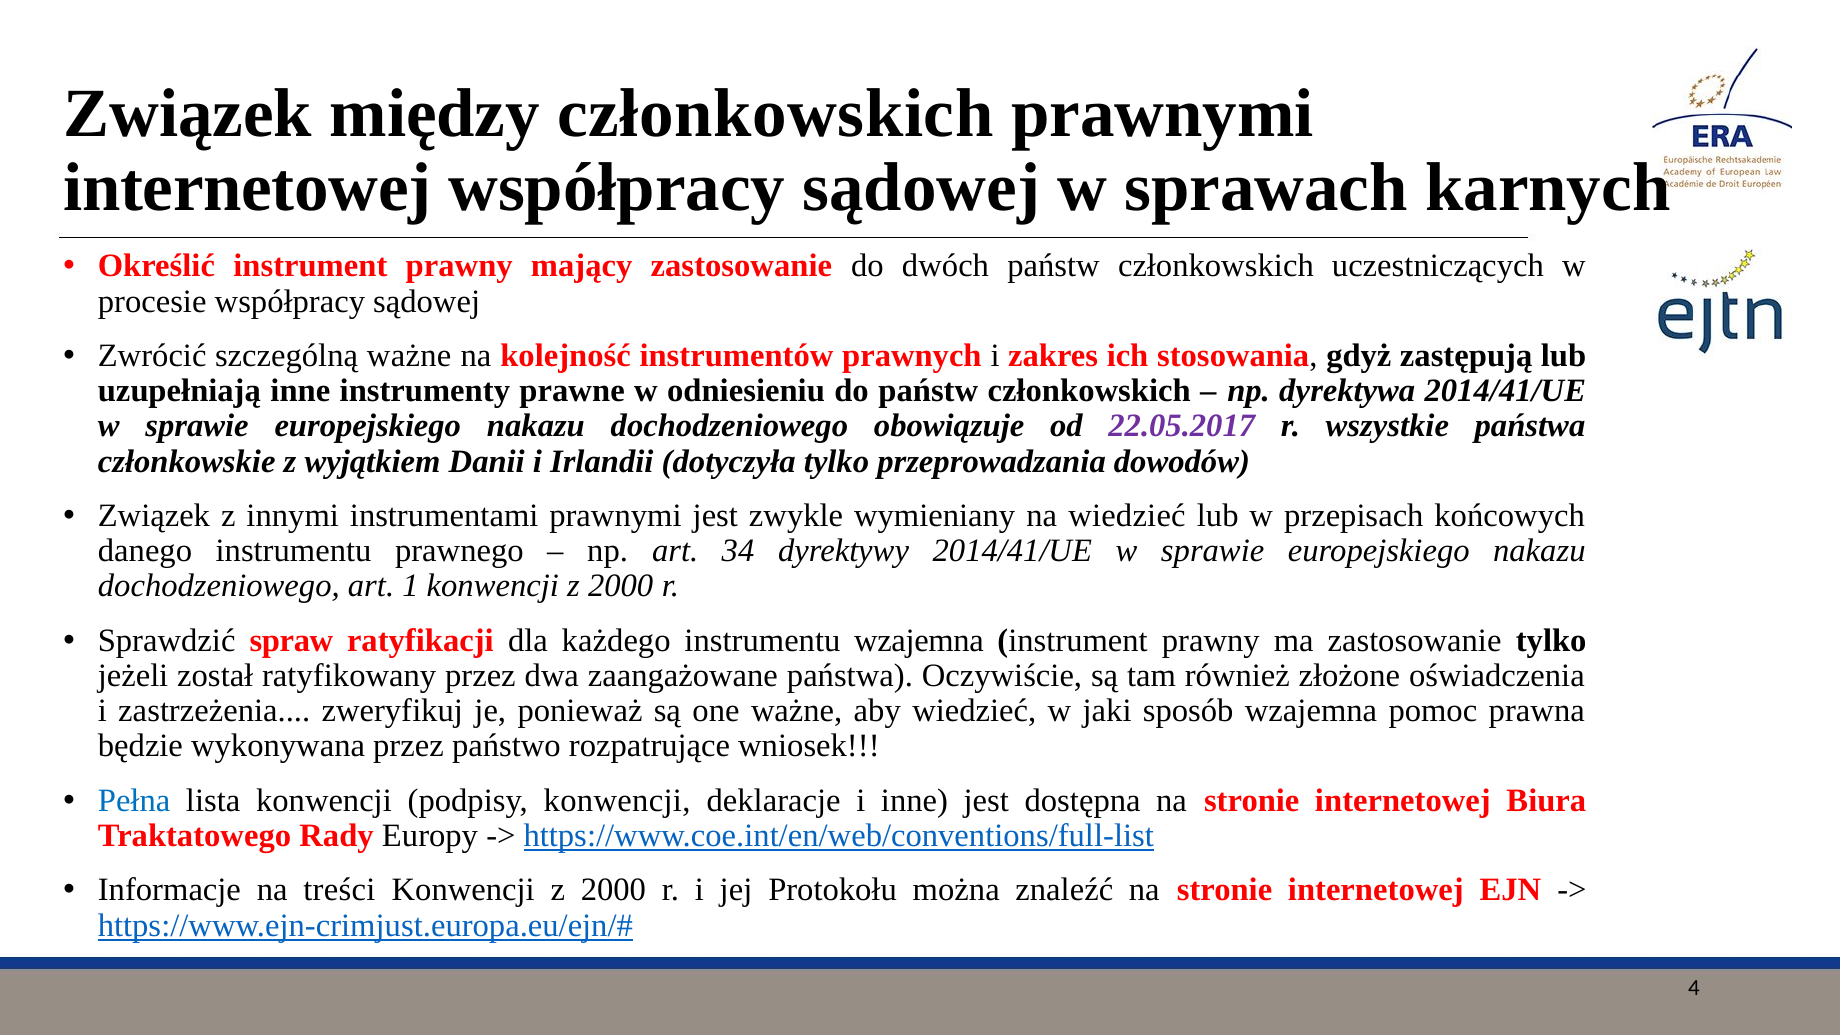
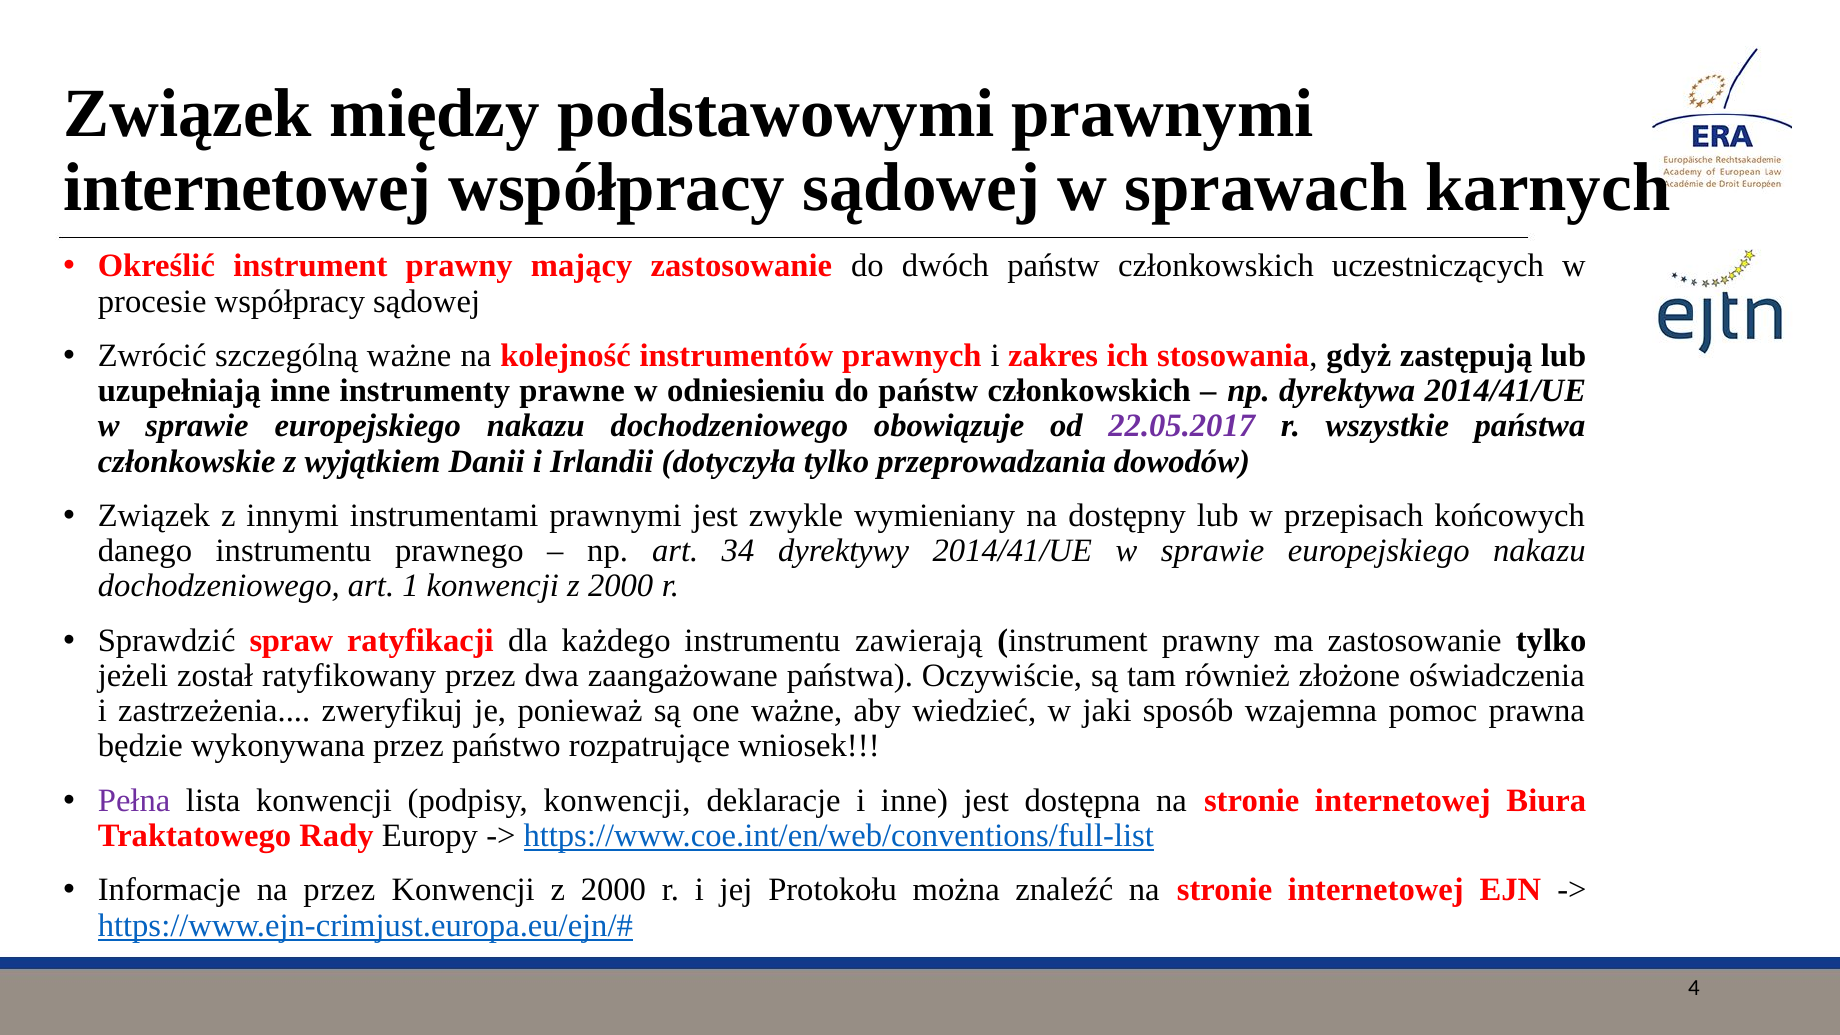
między członkowskich: członkowskich -> podstawowymi (776, 113)
na wiedzieć: wiedzieć -> dostępny (1127, 516)
instrumentu wzajemna: wzajemna -> zawierają (919, 641)
Pełna colour: blue -> purple (134, 801)
na treści: treści -> przez (339, 890)
